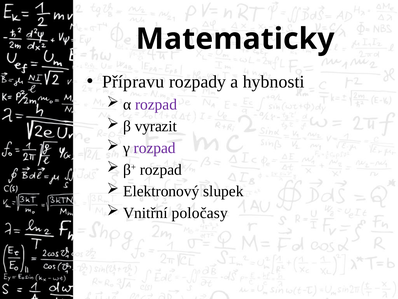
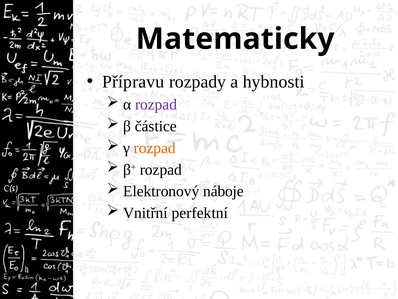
vyrazit: vyrazit -> částice (156, 126)
rozpad colour: purple -> orange (155, 148)
slupek: slupek -> náboje (223, 191)
poločasy: poločasy -> perfektní (200, 213)
